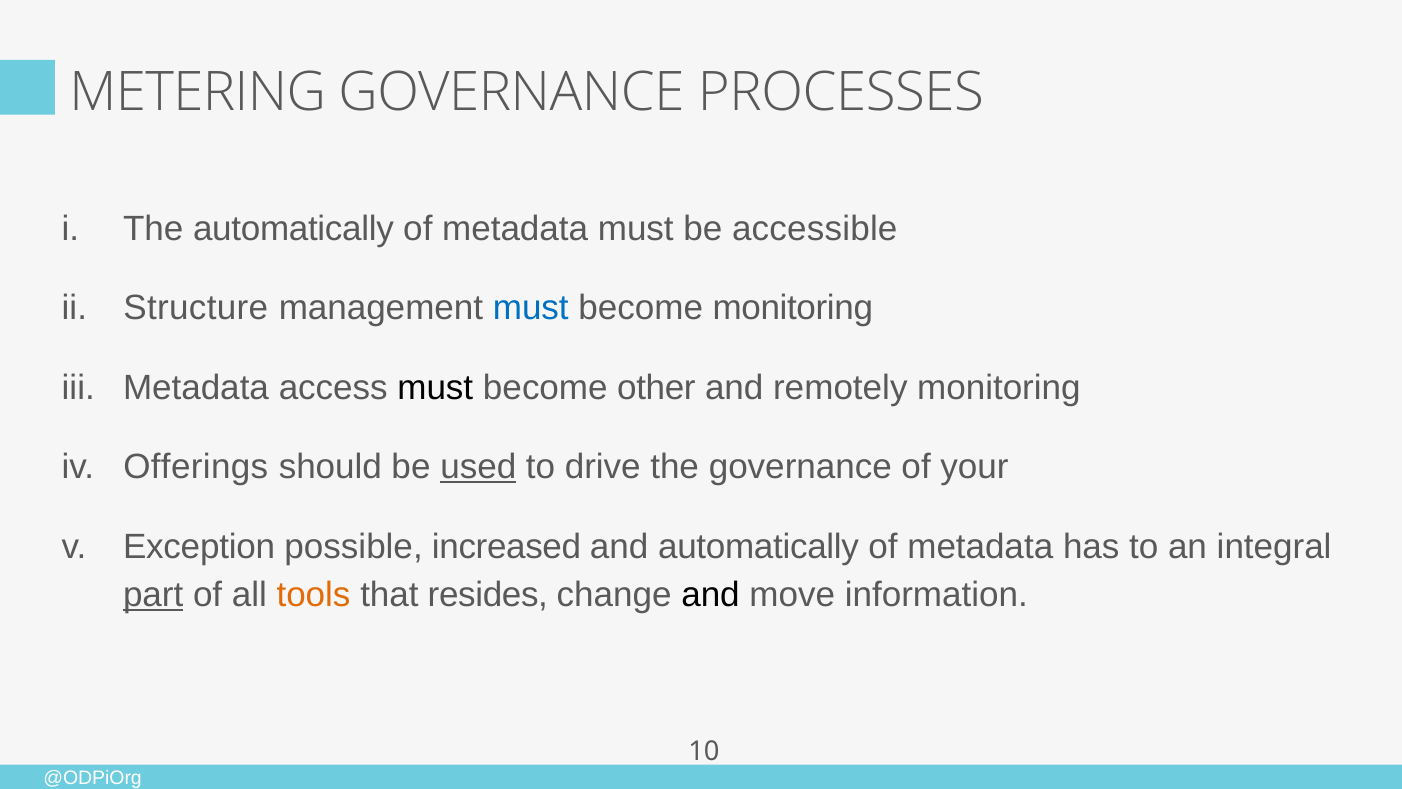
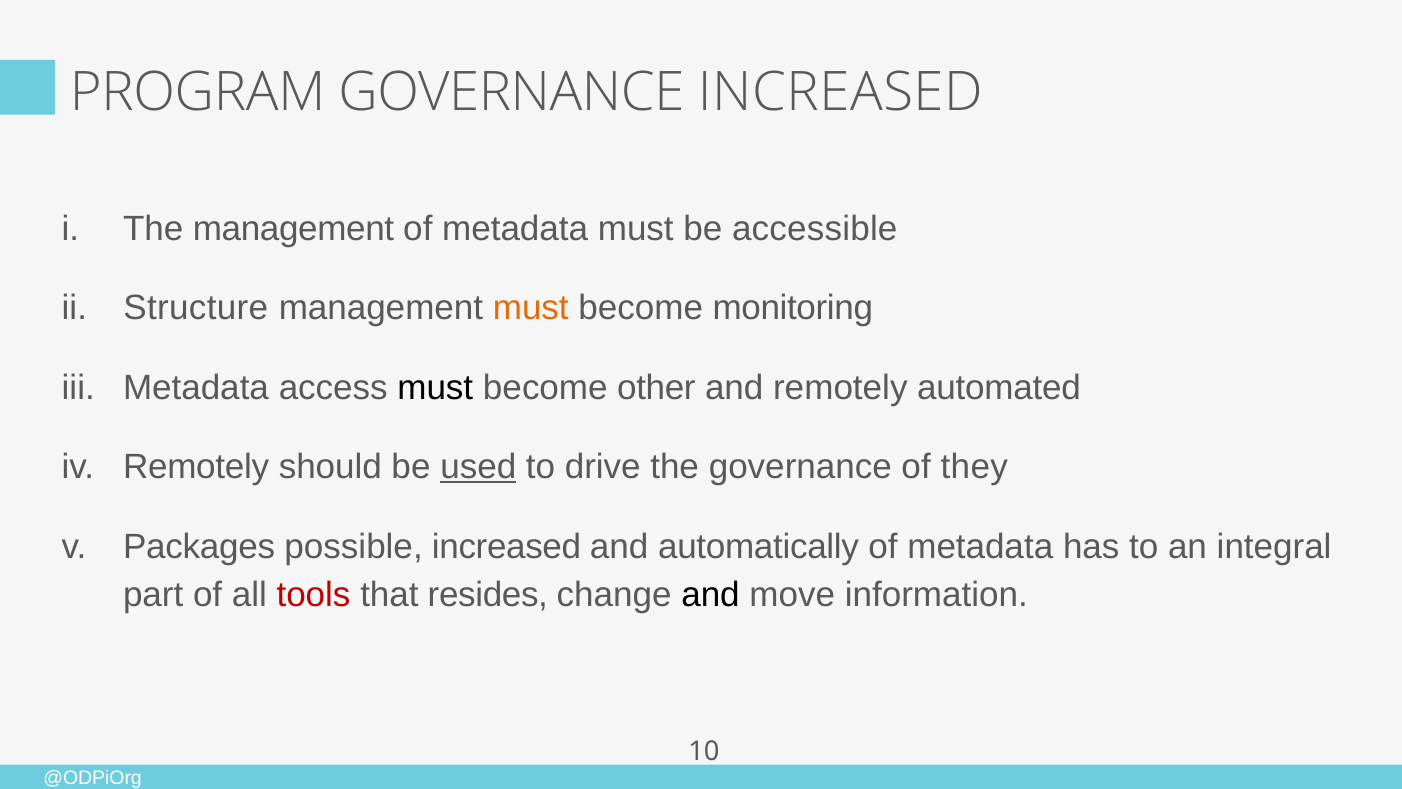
METERING: METERING -> PROGRAM (198, 93)
GOVERNANCE PROCESSES: PROCESSES -> INCREASED (840, 93)
The automatically: automatically -> management (293, 229)
must colour: blue -> orange (531, 308)
remotely monitoring: monitoring -> automated (999, 388)
Offerings: Offerings -> Remotely (196, 467)
your: your -> they (974, 467)
Exception: Exception -> Packages (199, 546)
part underline: present -> none (153, 595)
tools colour: orange -> red (314, 595)
